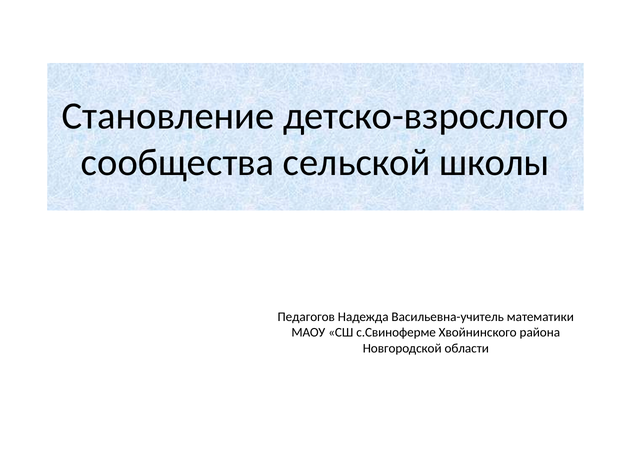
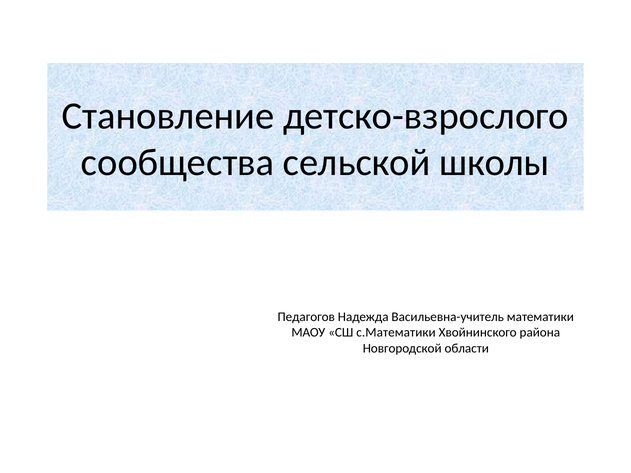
с.Свиноферме: с.Свиноферме -> с.Математики (396, 333)
